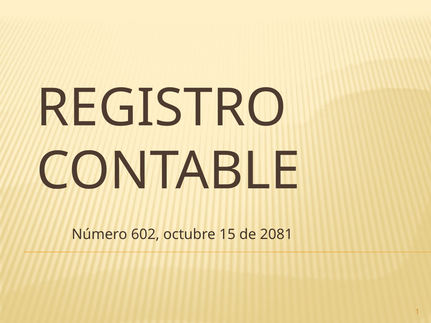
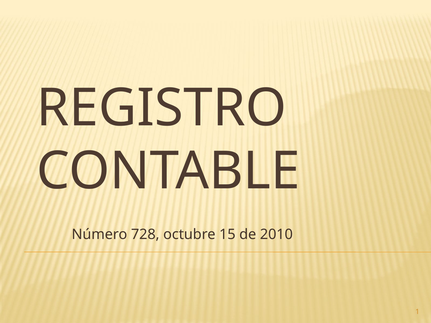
602: 602 -> 728 (145, 235)
2081: 2081 -> 2010 (276, 235)
